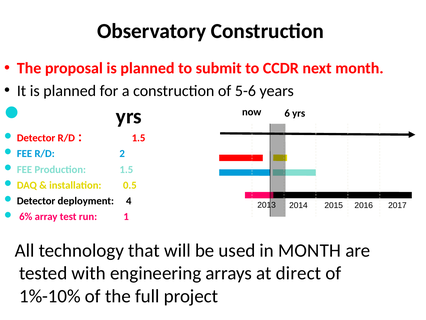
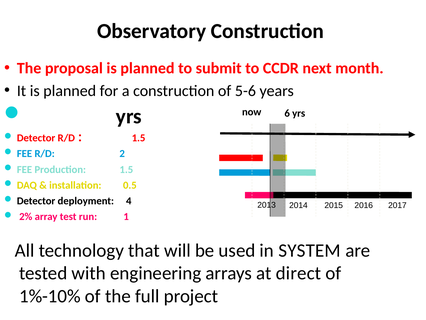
6%: 6% -> 2% (26, 216)
in MONTH: MONTH -> SYSTEM (310, 250)
